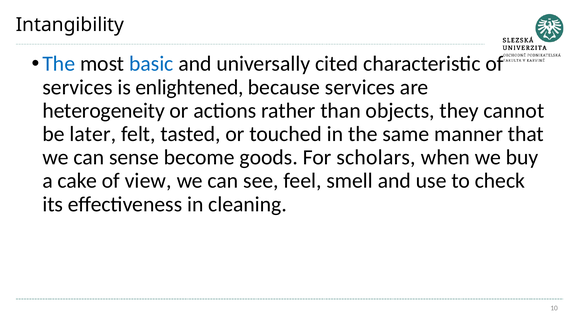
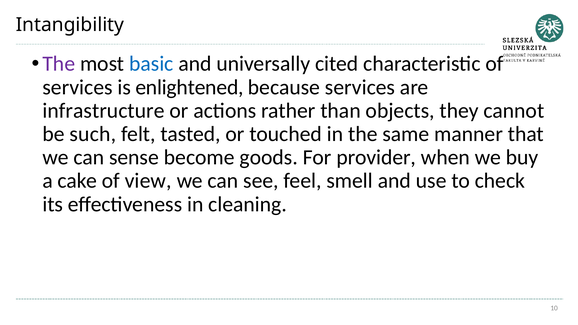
The colour: blue -> purple (59, 64)
heterogeneity: heterogeneity -> infrastructure (104, 111)
later: later -> such (93, 134)
scholars: scholars -> provider (376, 157)
